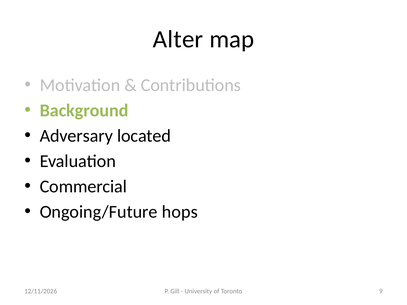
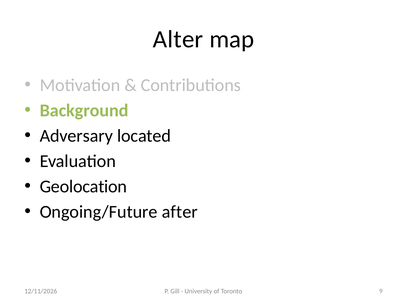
Commercial: Commercial -> Geolocation (83, 187)
hops: hops -> after (180, 212)
